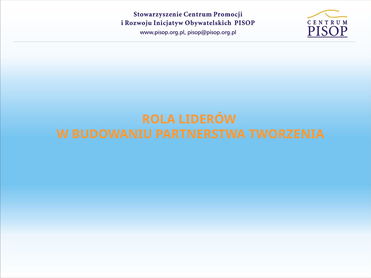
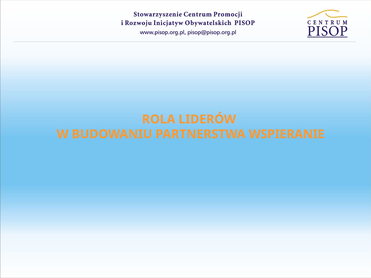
TWORZENIA: TWORZENIA -> WSPIERANIE (287, 134)
